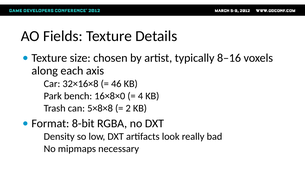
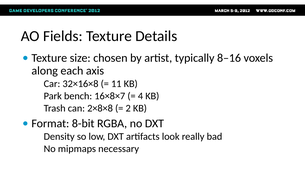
46: 46 -> 11 (116, 84)
16×8×0: 16×8×0 -> 16×8×7 (110, 96)
5×8×8: 5×8×8 -> 2×8×8 (100, 109)
